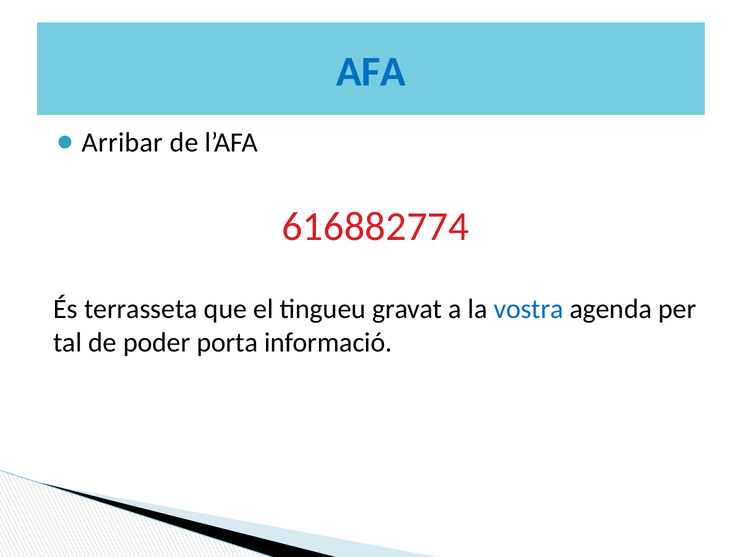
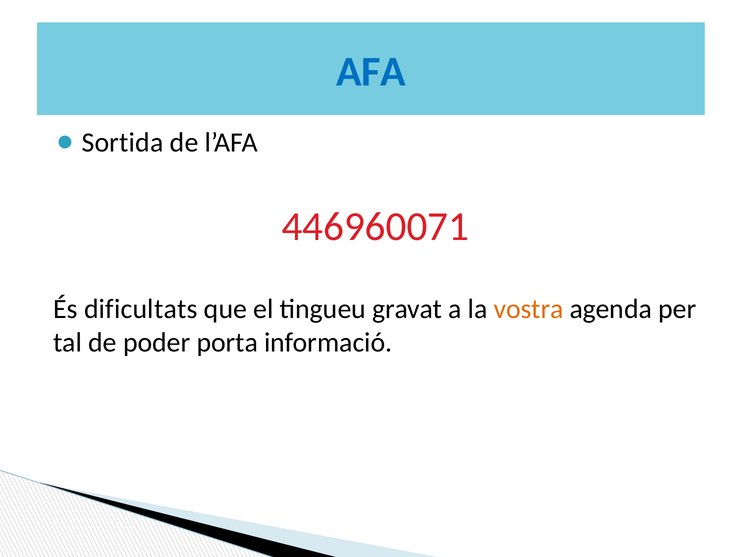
Arribar: Arribar -> Sortida (123, 143)
616882774: 616882774 -> 446960071 (375, 227)
terrasseta: terrasseta -> dificultats (141, 309)
vostra colour: blue -> orange (529, 309)
